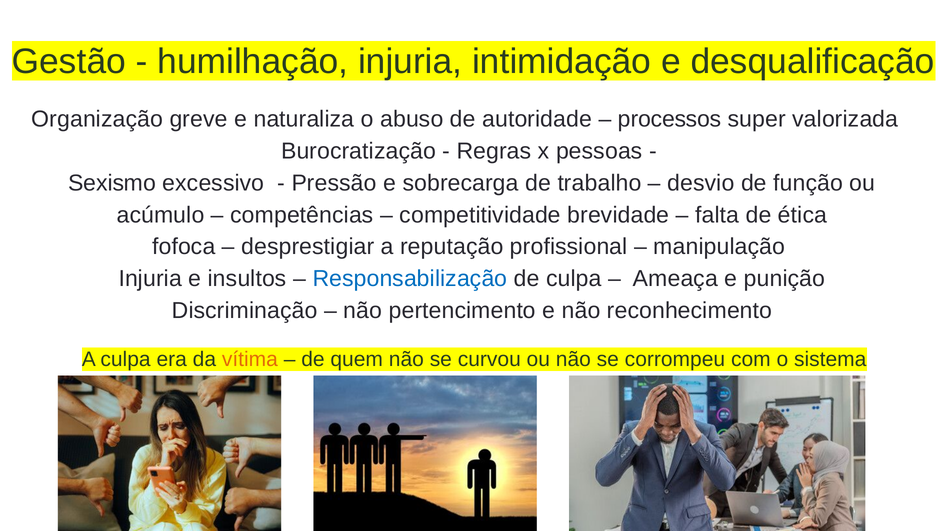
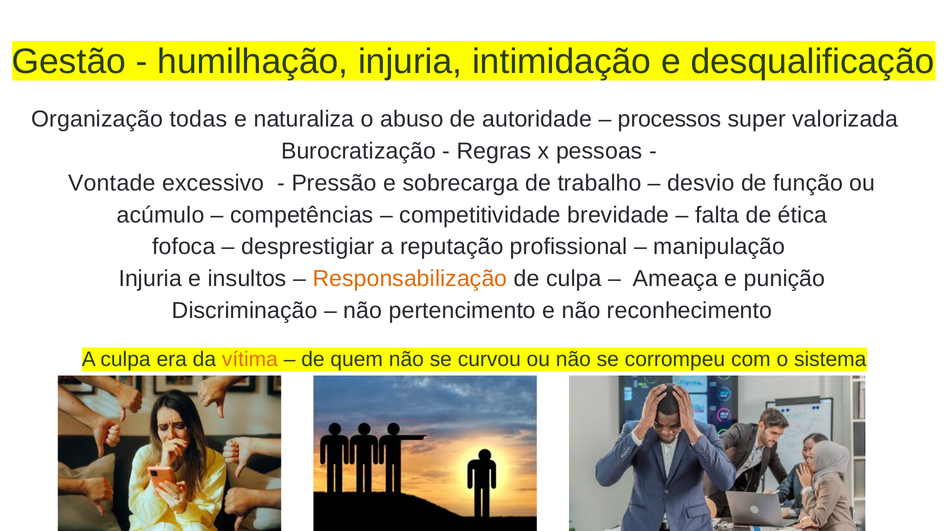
greve: greve -> todas (198, 119)
Sexismo: Sexismo -> Vontade (112, 183)
Responsabilização colour: blue -> orange (410, 279)
